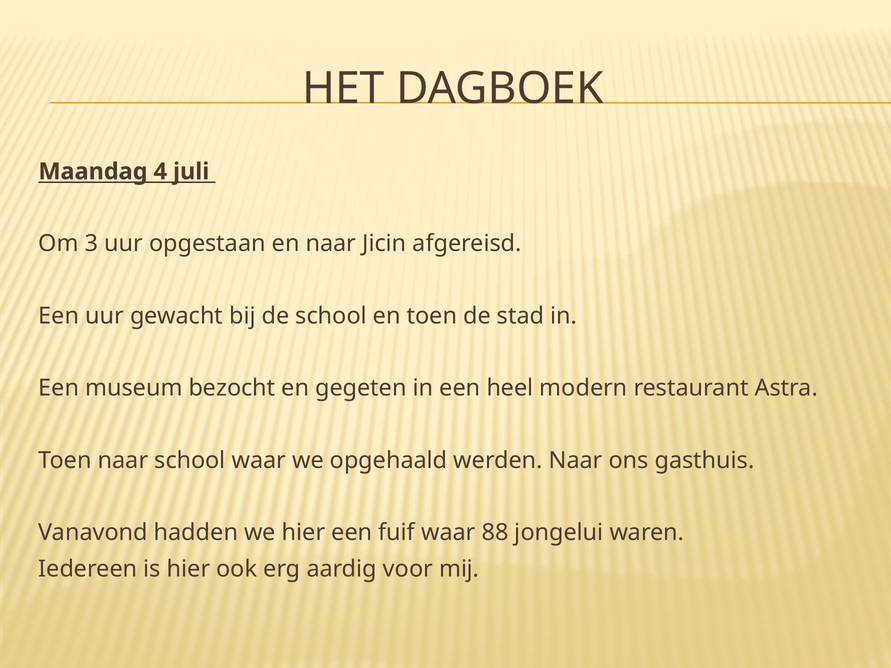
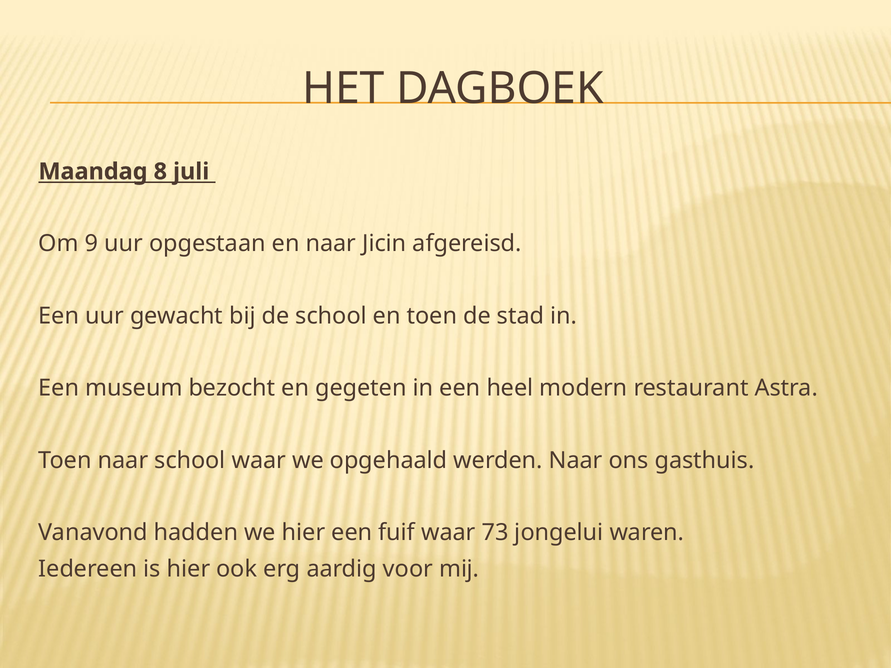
4: 4 -> 8 (160, 172)
3: 3 -> 9 (92, 244)
88: 88 -> 73 (495, 533)
